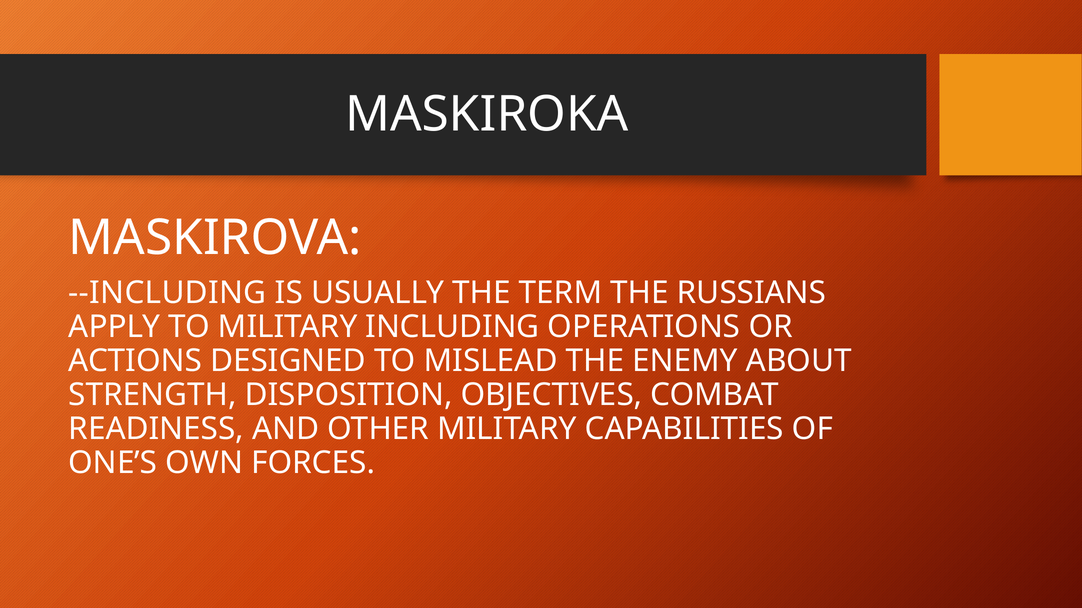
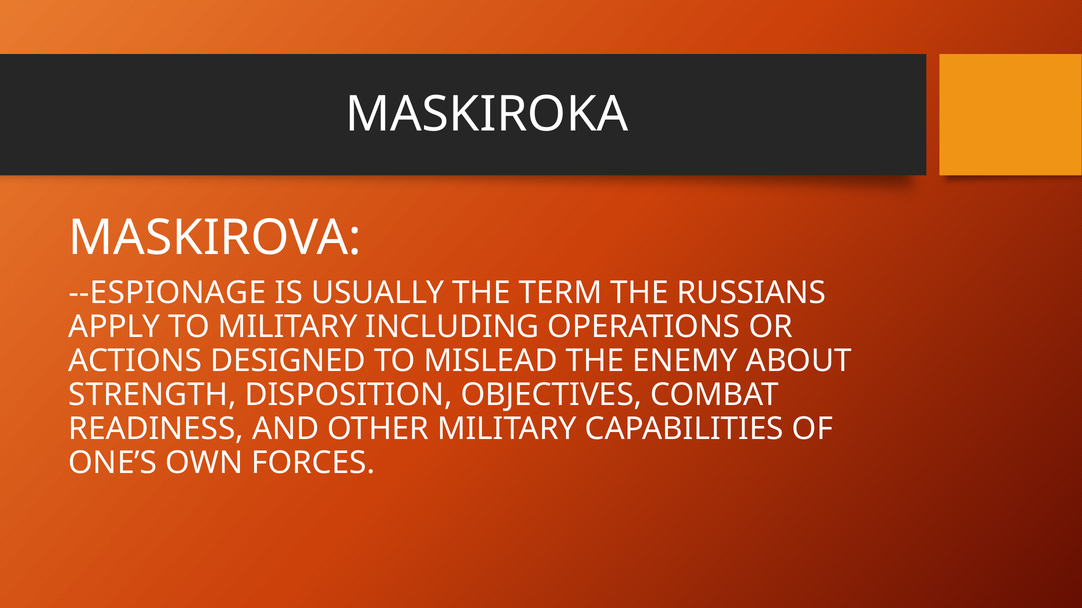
--INCLUDING: --INCLUDING -> --ESPIONAGE (167, 293)
